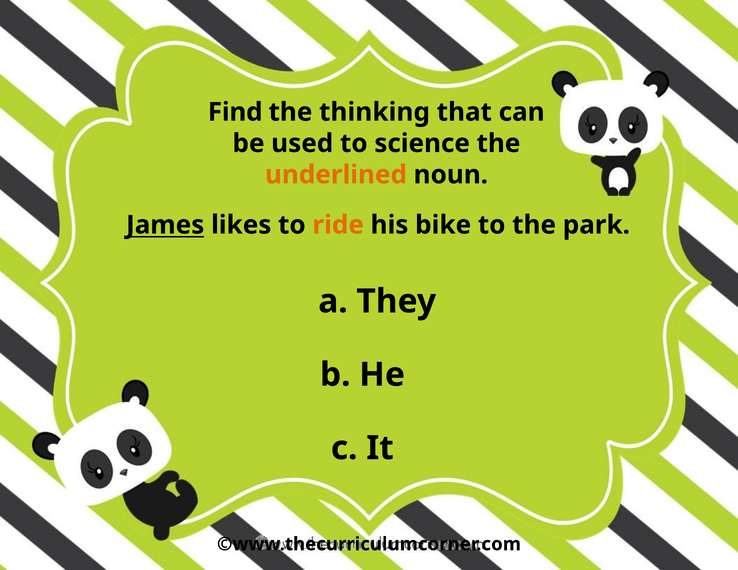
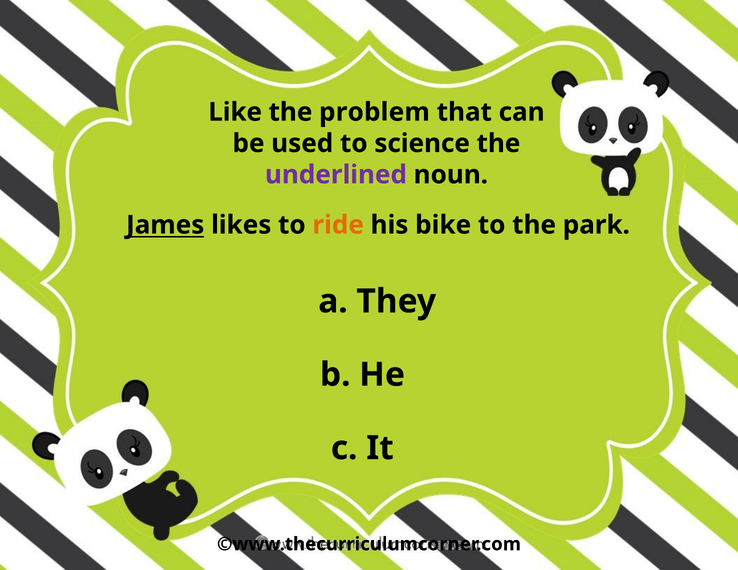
Find: Find -> Like (235, 112)
thinking: thinking -> problem (374, 112)
underlined colour: orange -> purple (336, 175)
